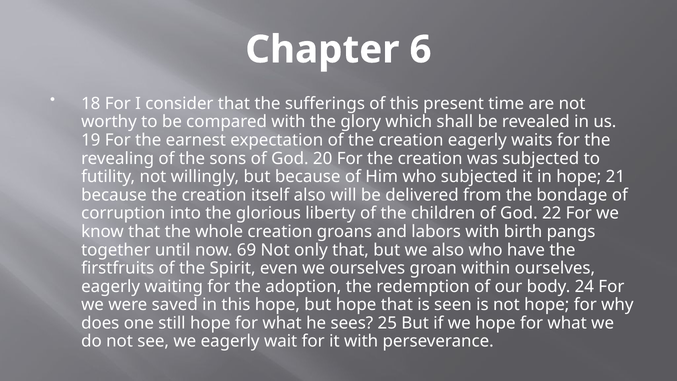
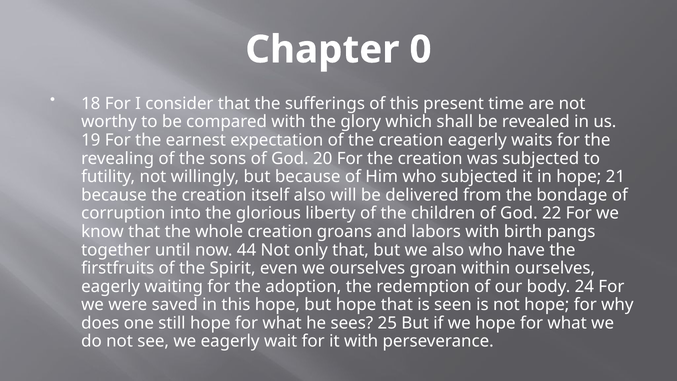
6: 6 -> 0 (421, 50)
69: 69 -> 44 (247, 250)
